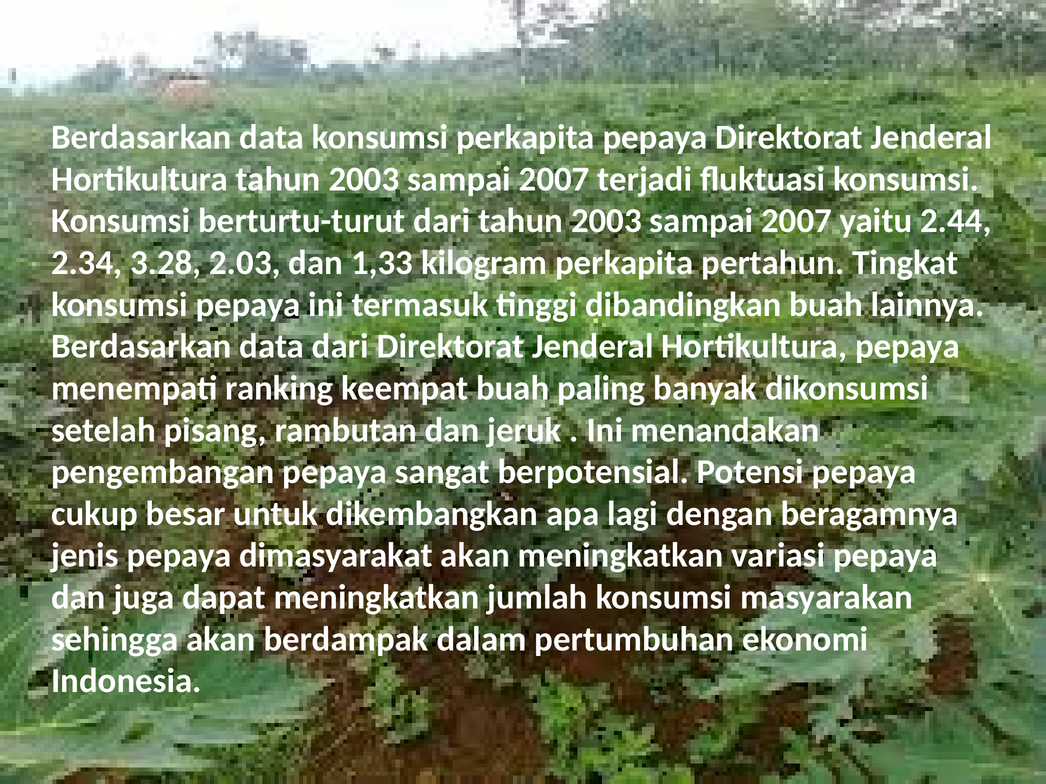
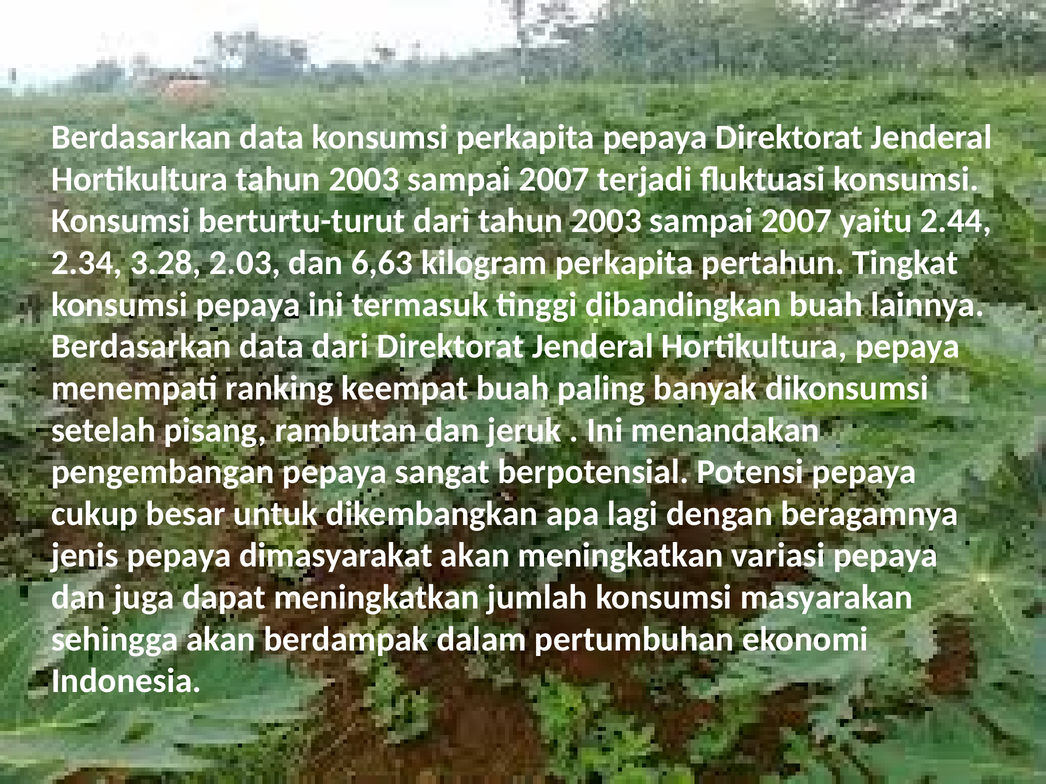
1,33: 1,33 -> 6,63 (382, 263)
